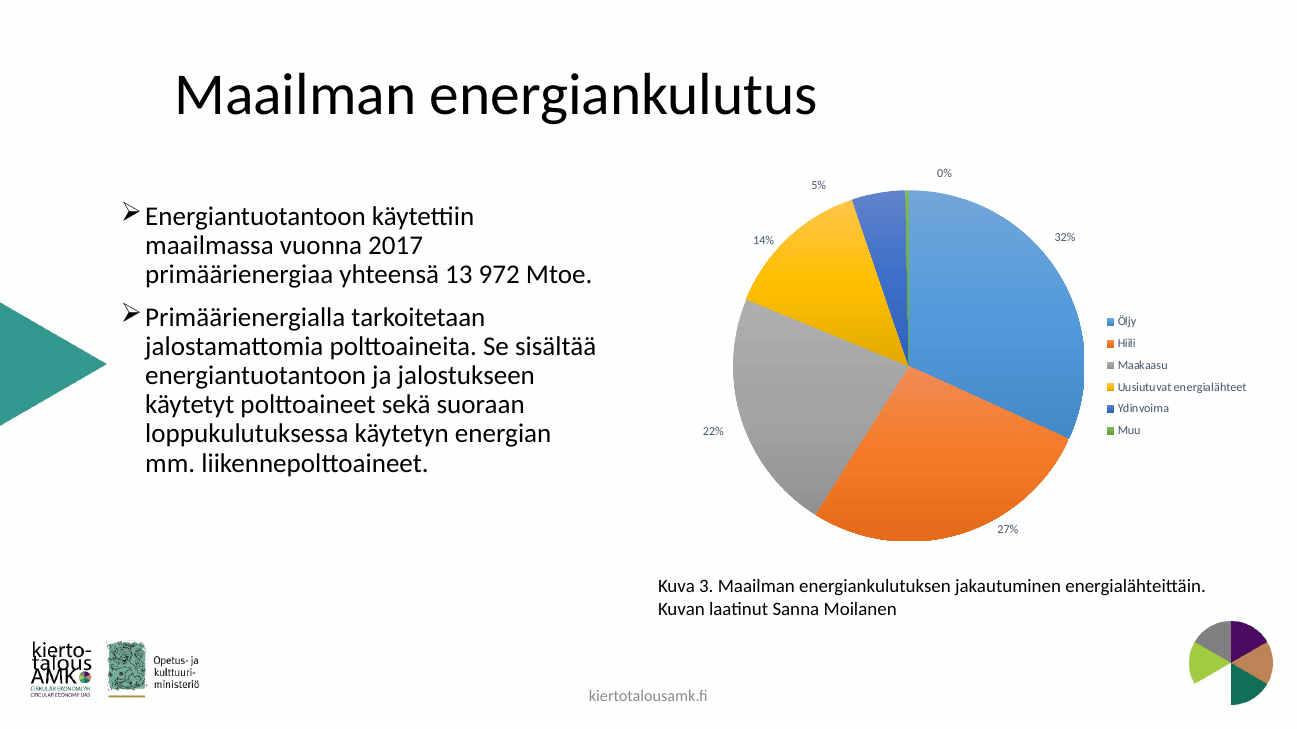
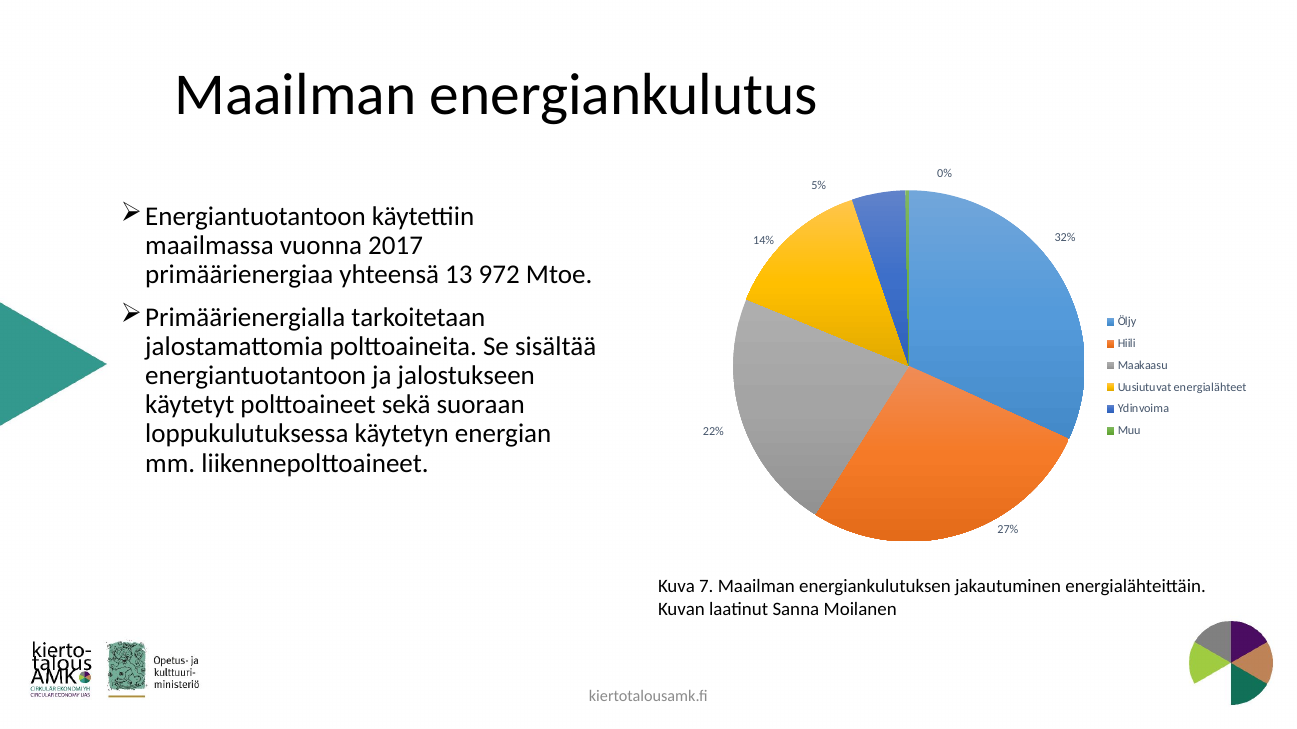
3: 3 -> 7 (706, 587)
